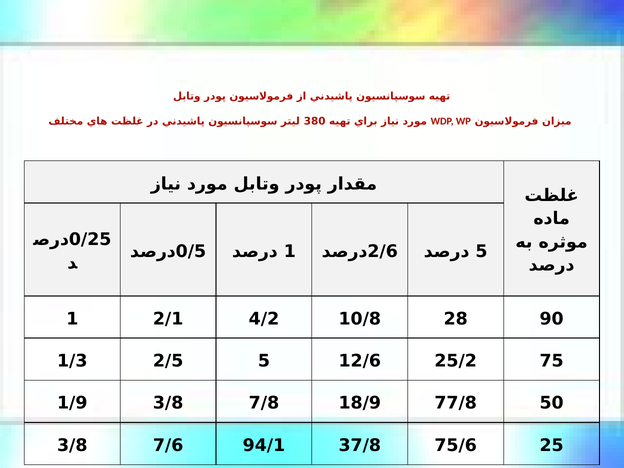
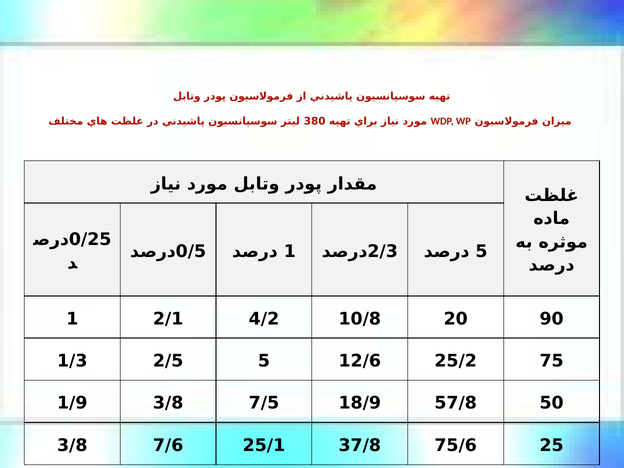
2/6: 2/6 -> 2/3 (383, 251)
28: 28 -> 20 (456, 319)
7/8: 7/8 -> 7/5 (264, 403)
77/8: 77/8 -> 57/8 (456, 403)
94/1: 94/1 -> 25/1 (264, 445)
